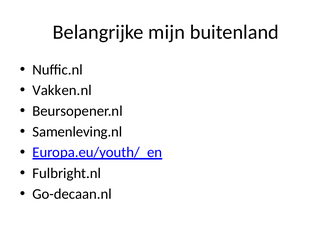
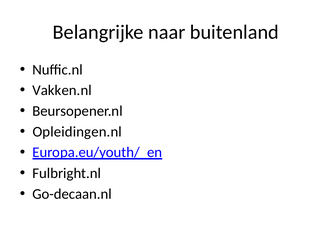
mijn: mijn -> naar (167, 32)
Samenleving.nl: Samenleving.nl -> Opleidingen.nl (77, 132)
